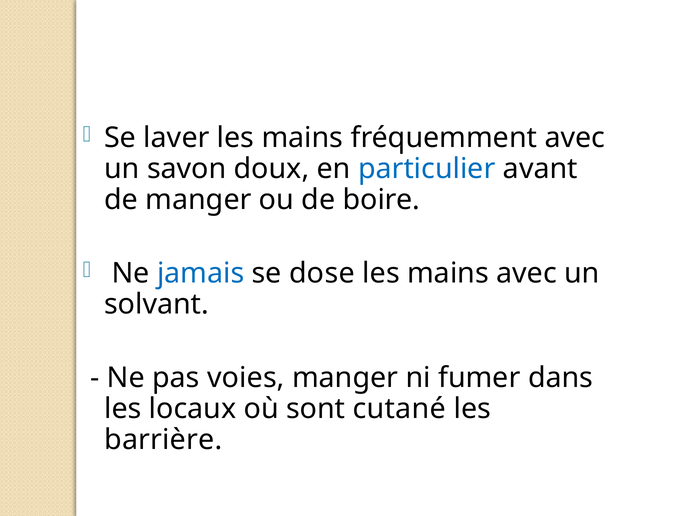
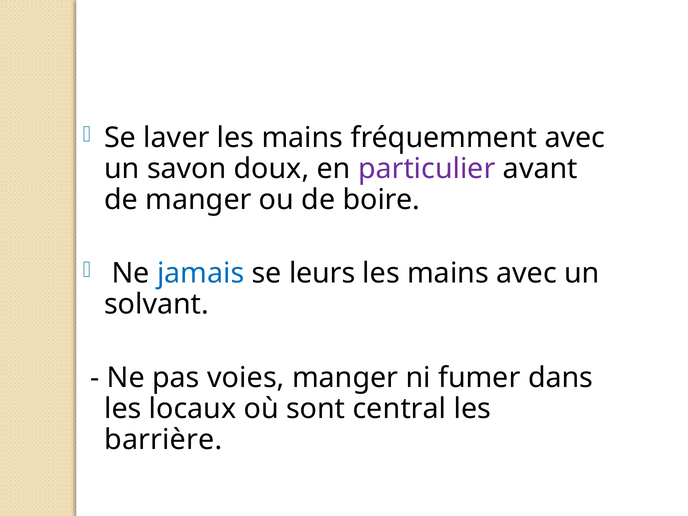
particulier colour: blue -> purple (427, 169)
dose: dose -> leurs (322, 273)
cutané: cutané -> central (400, 409)
